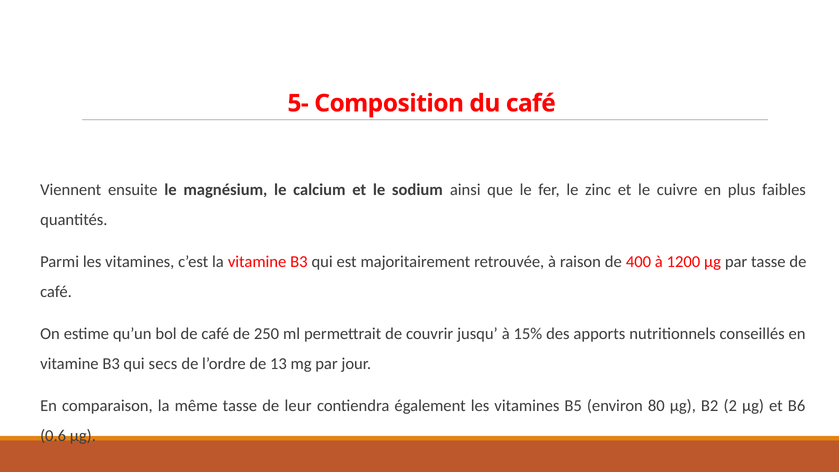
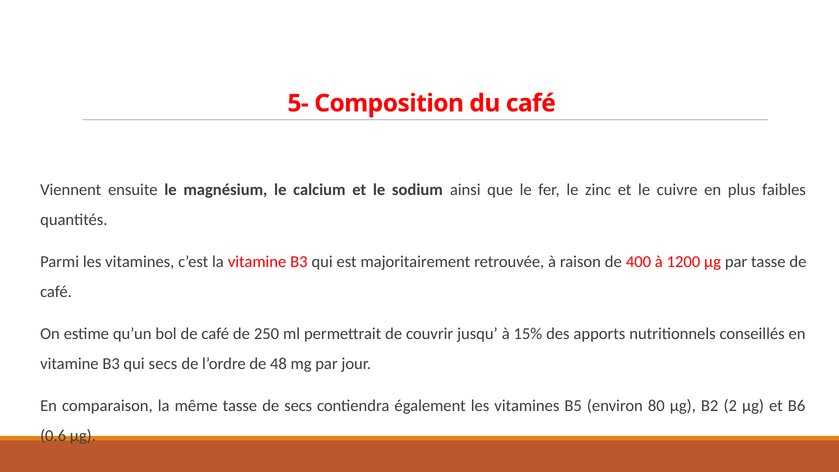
13: 13 -> 48 (278, 364)
de leur: leur -> secs (298, 406)
